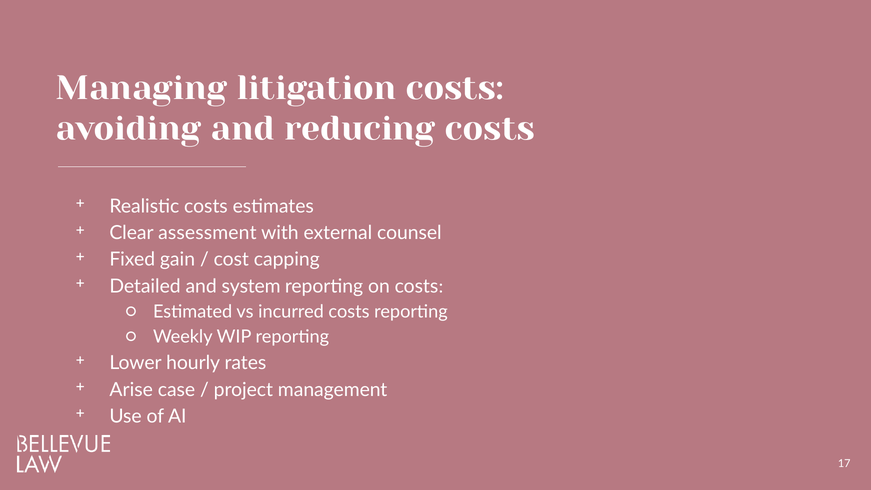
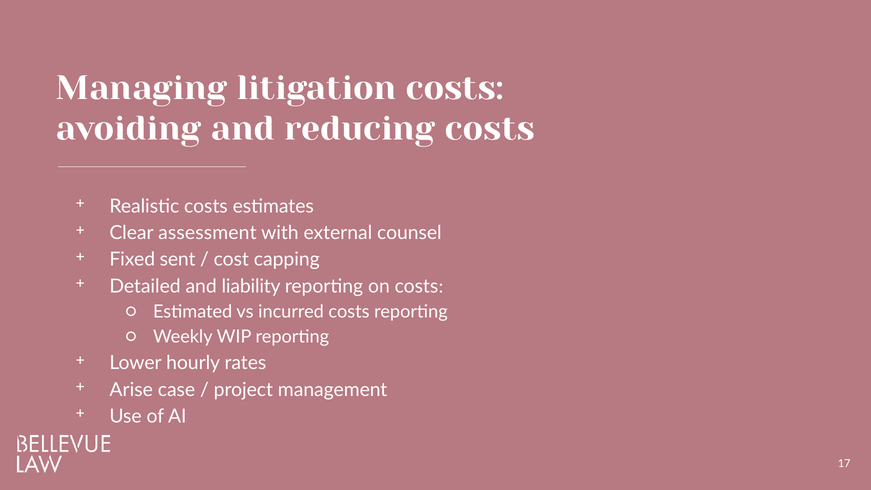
gain: gain -> sent (178, 260)
system: system -> liability (251, 286)
